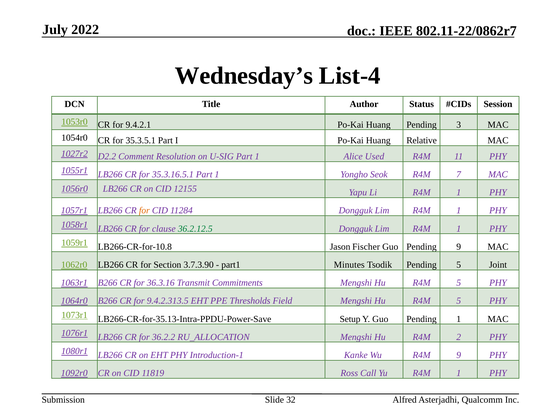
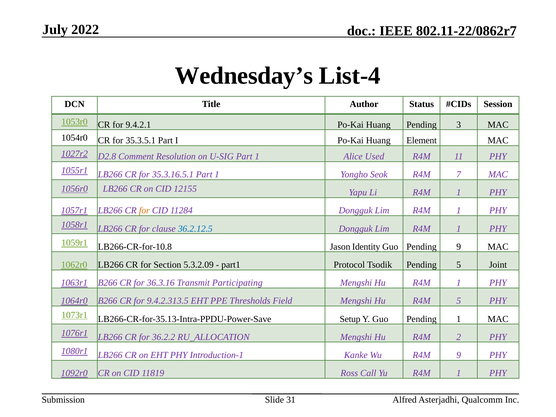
Relative: Relative -> Element (422, 141)
D2.2: D2.2 -> D2.8 (107, 156)
36.2.12.5 colour: green -> blue (195, 229)
Fischer: Fischer -> Identity (366, 247)
3.7.3.90: 3.7.3.90 -> 5.3.2.09 (199, 265)
Minutes: Minutes -> Protocol (349, 265)
Commitments: Commitments -> Participating (237, 283)
5: 5 -> 1 (459, 283)
32: 32 -> 31 (291, 400)
